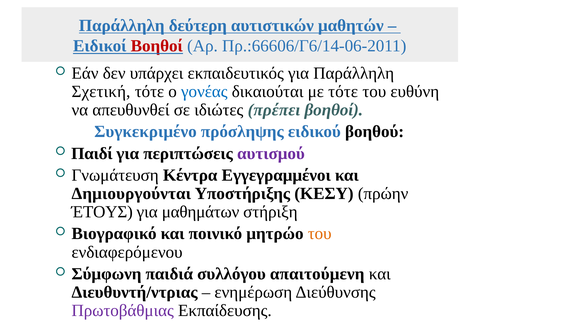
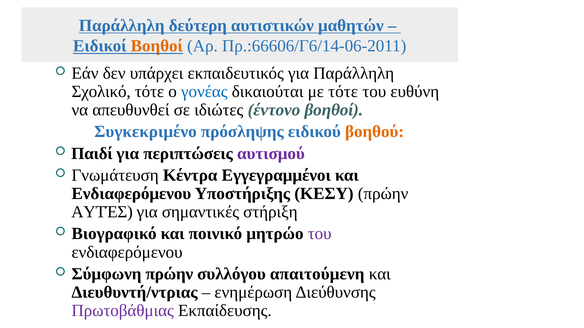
Βοηθοί colour: red -> orange (157, 46)
Σχετική: Σχετική -> Σχολικό (101, 92)
πρέπει: πρέπει -> έντονο (274, 110)
βοηθού colour: black -> orange (375, 132)
Δημιουργούνται: Δημιουργούνται -> Ενδιαφερόμενου (131, 194)
ΈΤΟΥΣ: ΈΤΟΥΣ -> ΑΥΤΈΣ (102, 212)
μαθημάτων: μαθημάτων -> σημαντικές (200, 212)
του colour: orange -> purple (320, 234)
Σύμφωνη παιδιά: παιδιά -> πρώην (169, 274)
